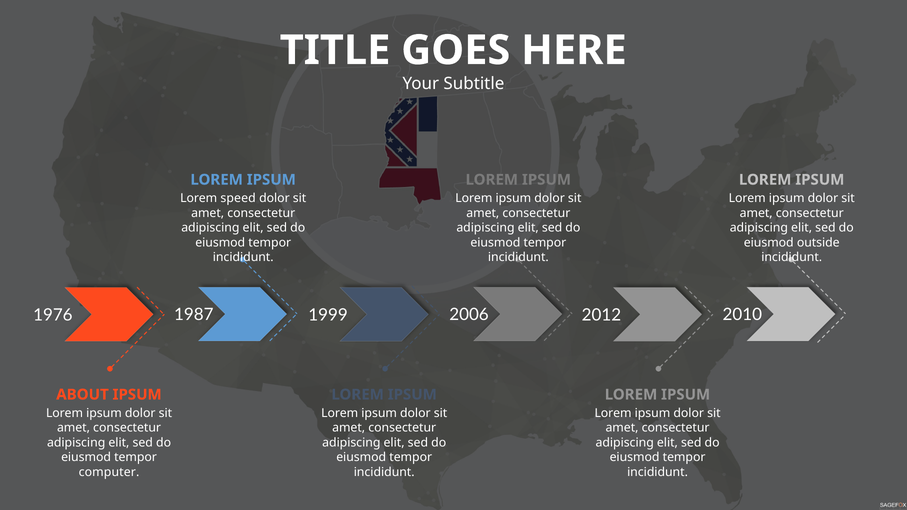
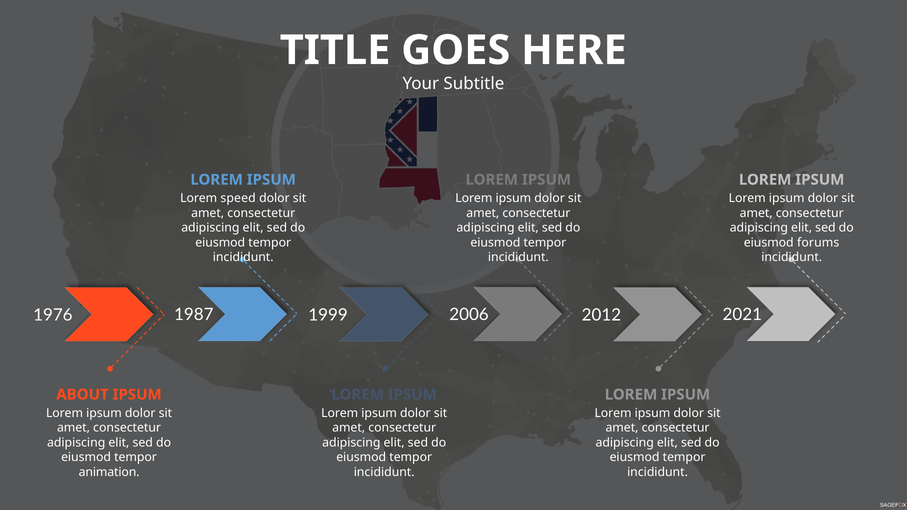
outside: outside -> forums (818, 243)
2010: 2010 -> 2021 (742, 315)
computer: computer -> animation (109, 472)
